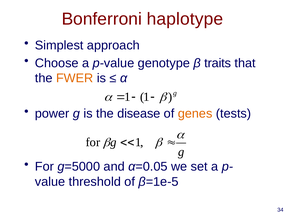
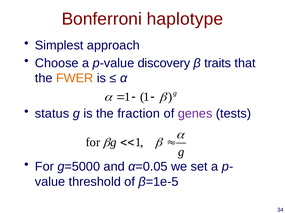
genotype: genotype -> discovery (164, 63)
power: power -> status (52, 114)
disease: disease -> fraction (139, 114)
genes colour: orange -> purple (195, 114)
